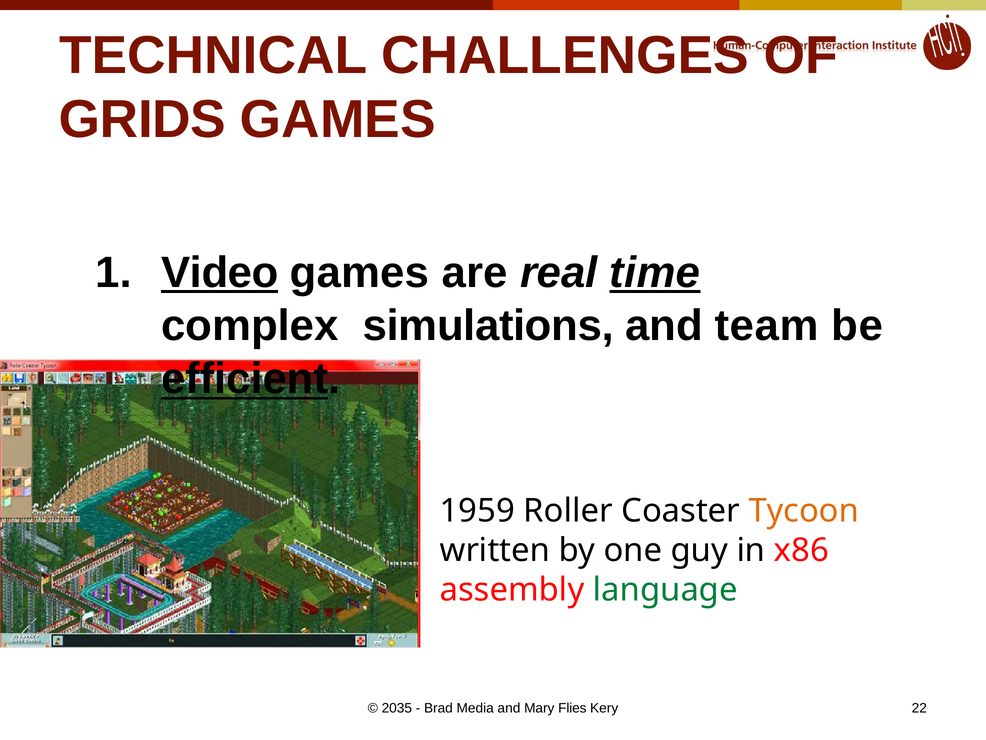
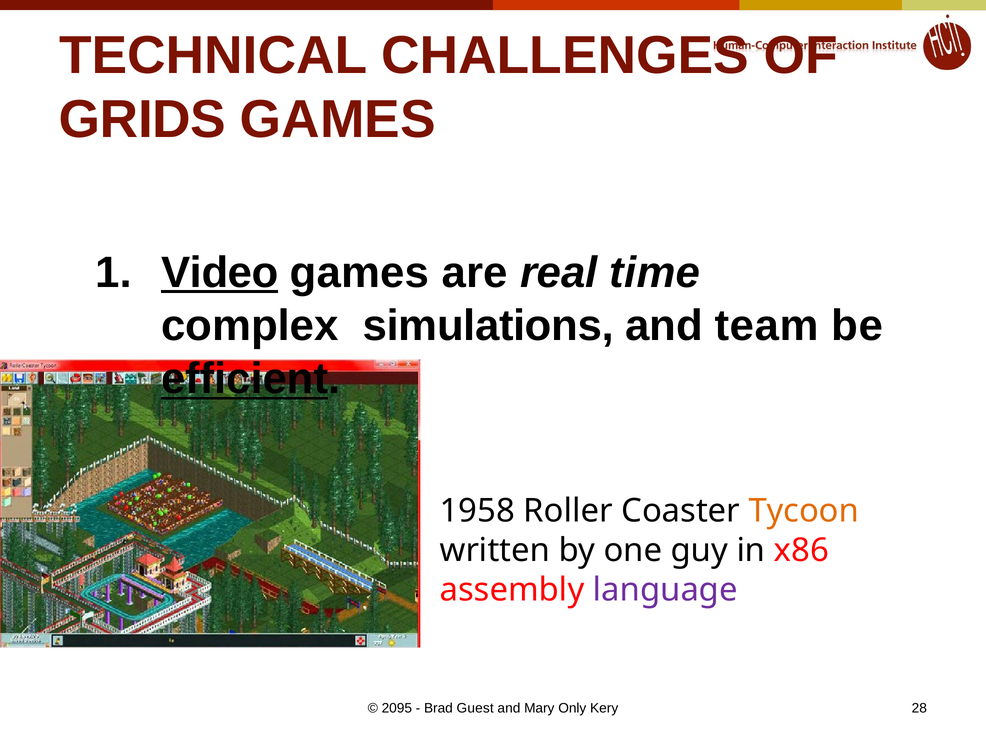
time underline: present -> none (655, 272)
1959: 1959 -> 1958 (477, 510)
language colour: green -> purple (665, 589)
2035: 2035 -> 2095 (397, 708)
Media: Media -> Guest (475, 708)
Flies: Flies -> Only (572, 708)
22: 22 -> 28 (919, 708)
